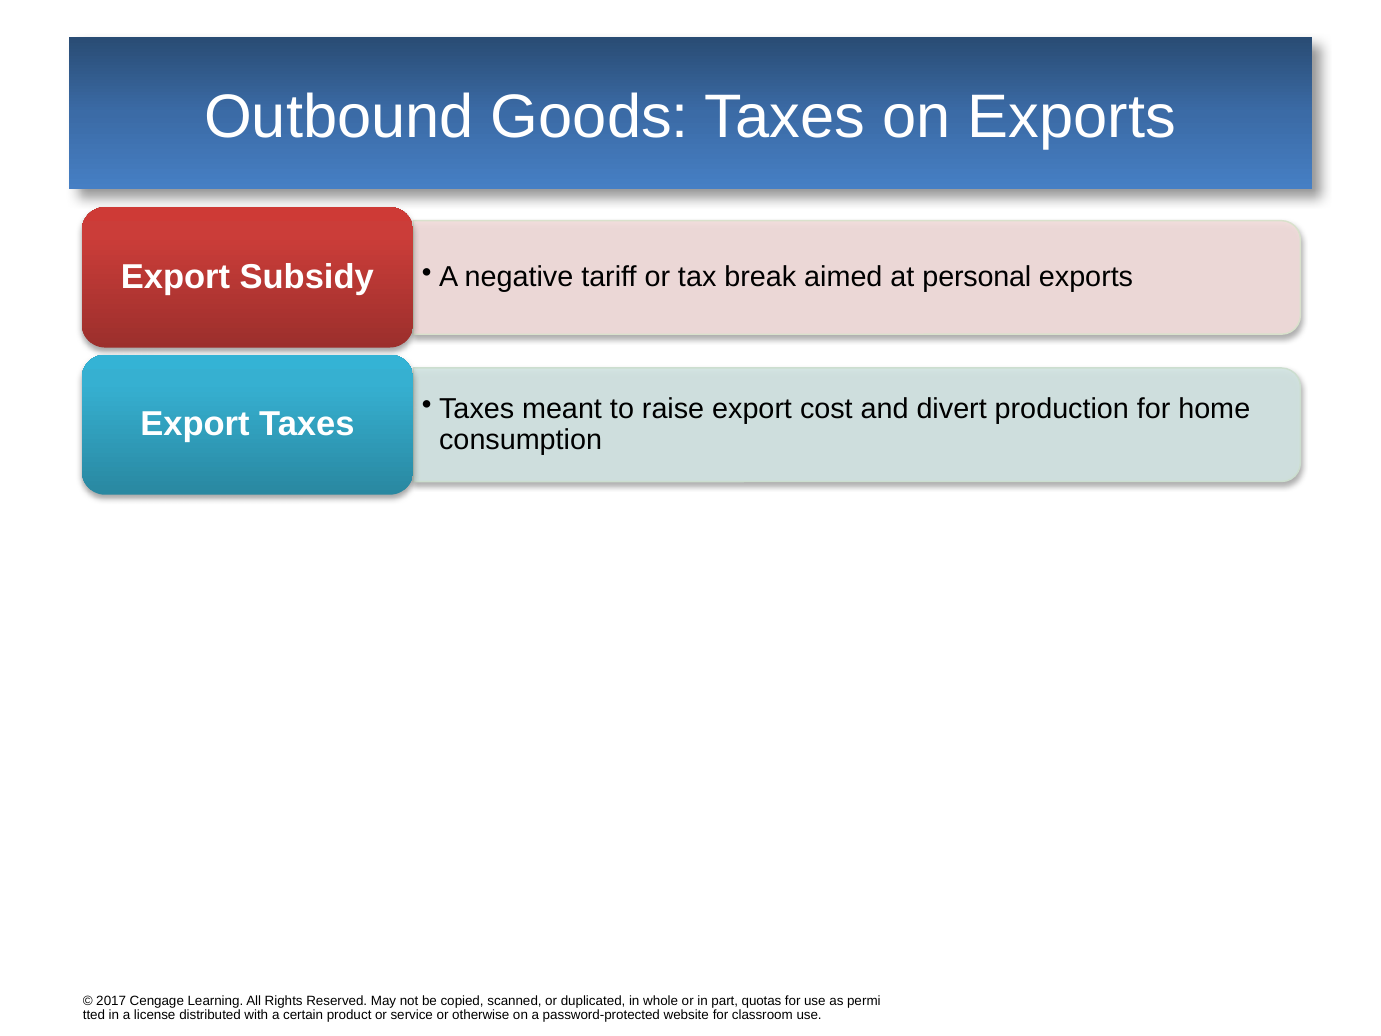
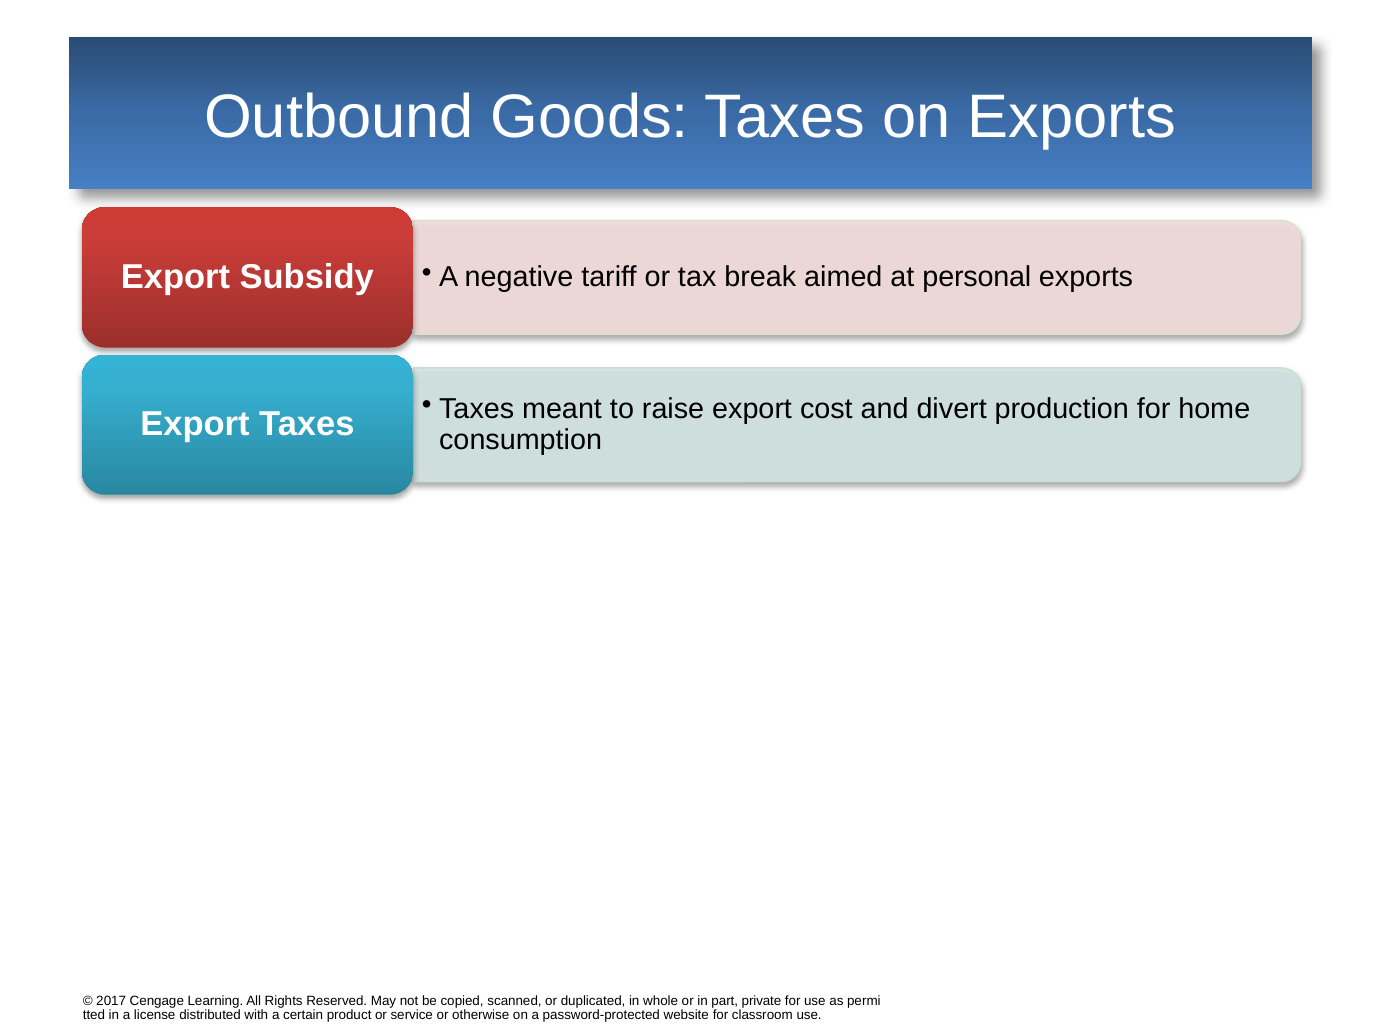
quotas: quotas -> private (761, 1001)
